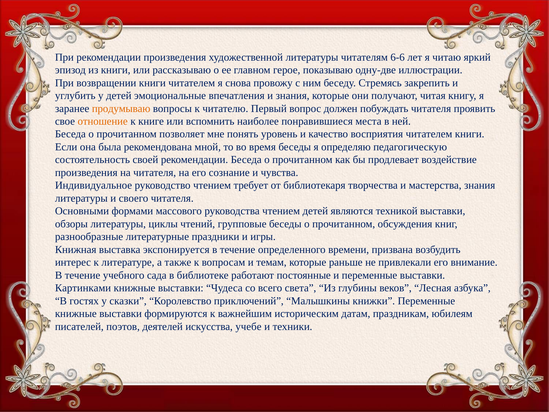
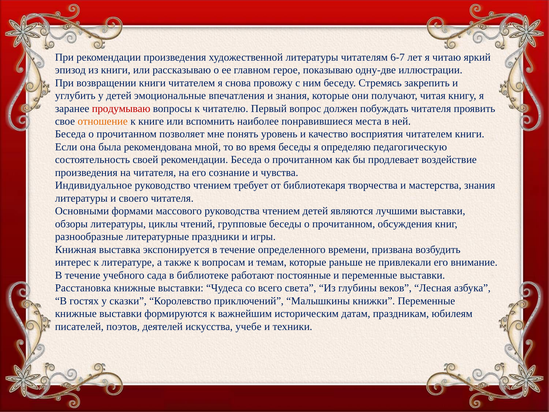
6-6: 6-6 -> 6-7 (398, 57)
продумываю colour: orange -> red (121, 108)
техникой: техникой -> лучшими (397, 211)
Картинками: Картинками -> Расстановка (83, 288)
